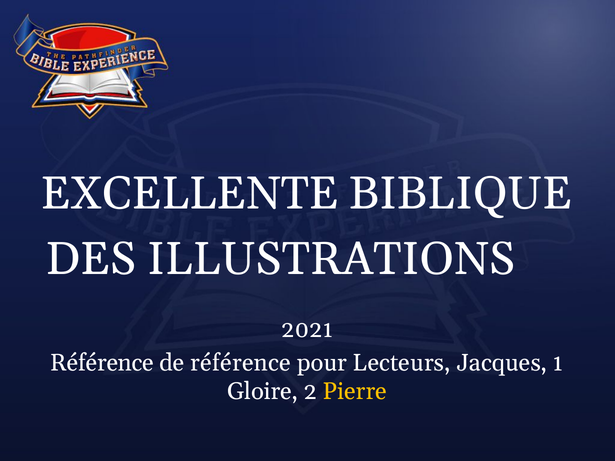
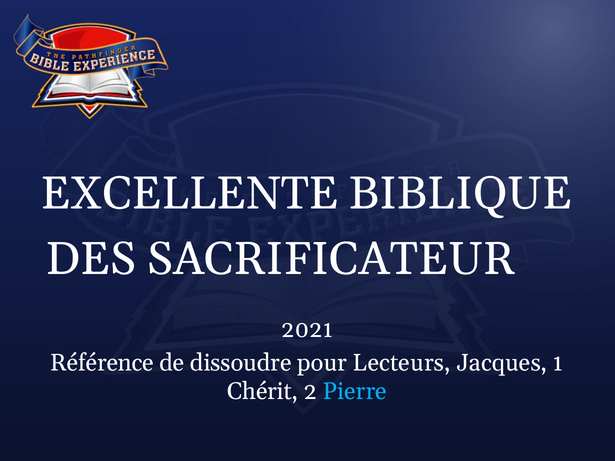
ILLUSTRATIONS: ILLUSTRATIONS -> SACRIFICATEUR (331, 259)
de référence: référence -> dissoudre (241, 363)
Gloire: Gloire -> Chérit (263, 391)
Pierre colour: yellow -> light blue (355, 391)
